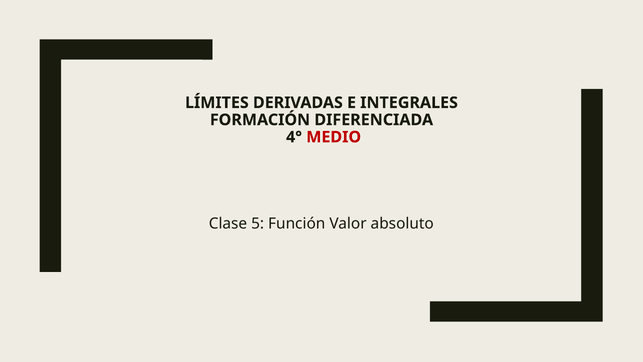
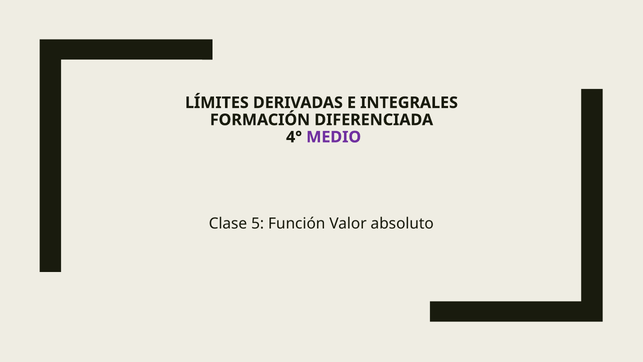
MEDIO colour: red -> purple (334, 137)
